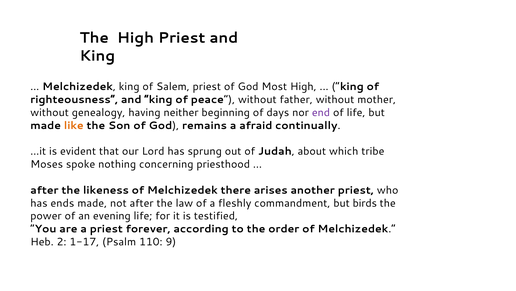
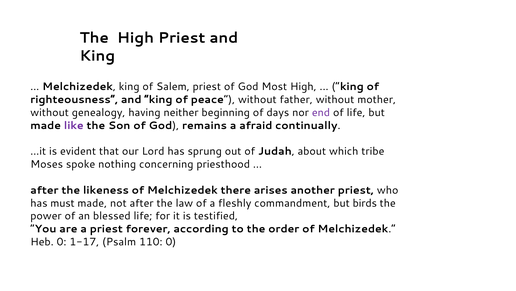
like colour: orange -> purple (74, 125)
ends: ends -> must (62, 203)
evening: evening -> blessed (112, 216)
Heb 2: 2 -> 0 (62, 241)
110 9: 9 -> 0 (171, 241)
